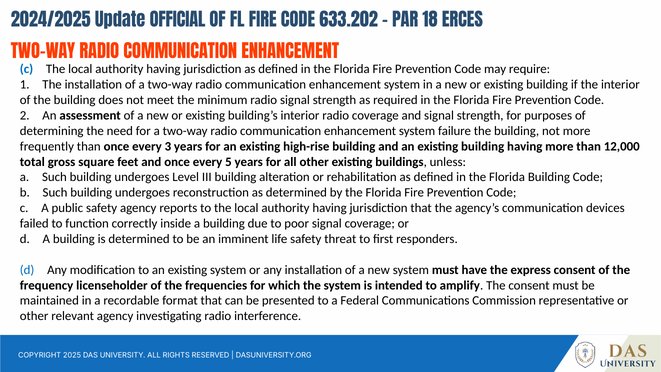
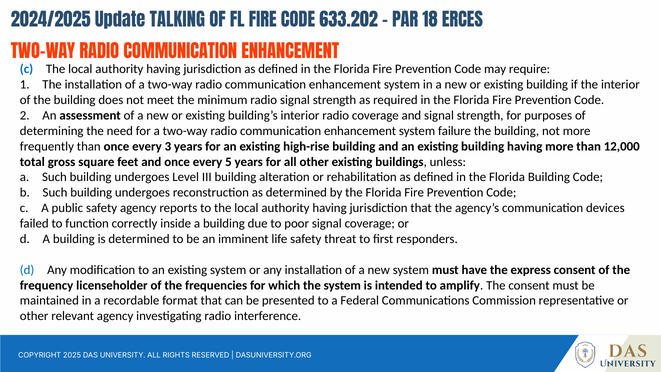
OFFICIAL: OFFICIAL -> TALKING (177, 21)
